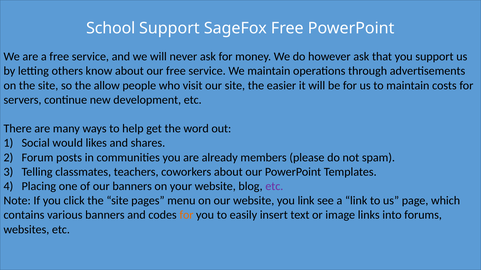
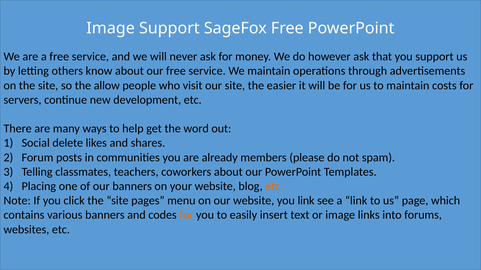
School: School -> Image (111, 28)
would: would -> delete (68, 143)
etc colour: purple -> orange (274, 187)
